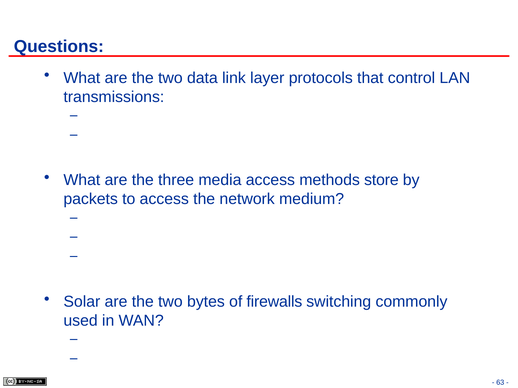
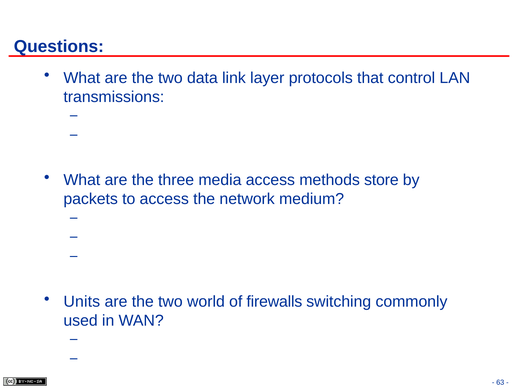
Solar: Solar -> Units (82, 302)
bytes: bytes -> world (206, 302)
